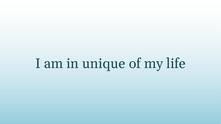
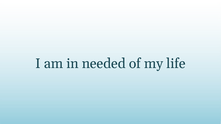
unique: unique -> needed (104, 64)
